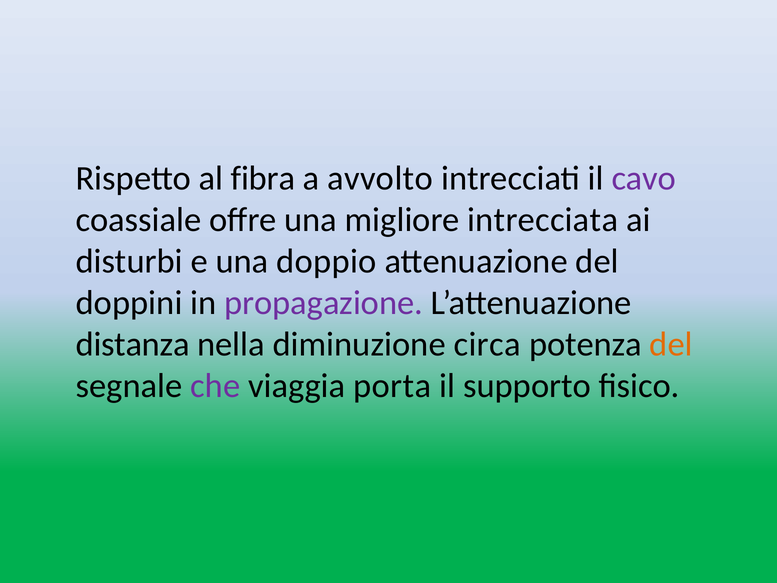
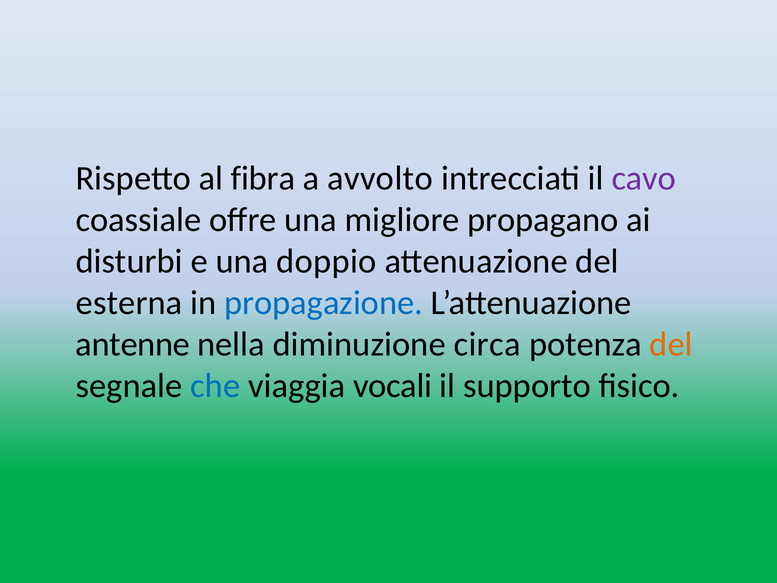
intrecciata: intrecciata -> propagano (543, 220)
doppini: doppini -> esterna (129, 303)
propagazione colour: purple -> blue (324, 303)
distanza: distanza -> antenne (133, 344)
che colour: purple -> blue (215, 386)
porta: porta -> vocali (393, 386)
